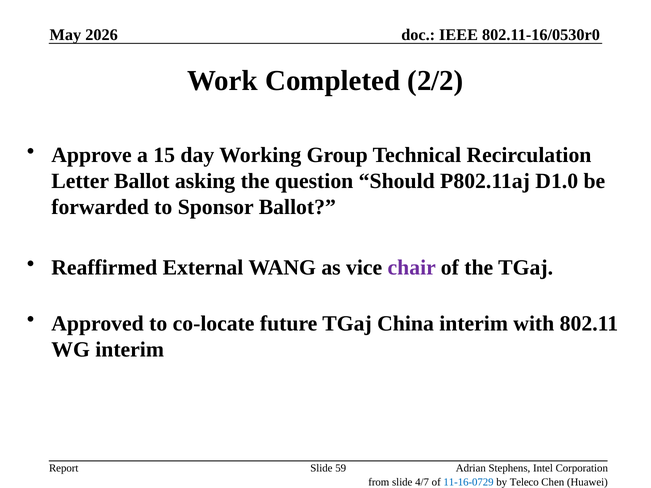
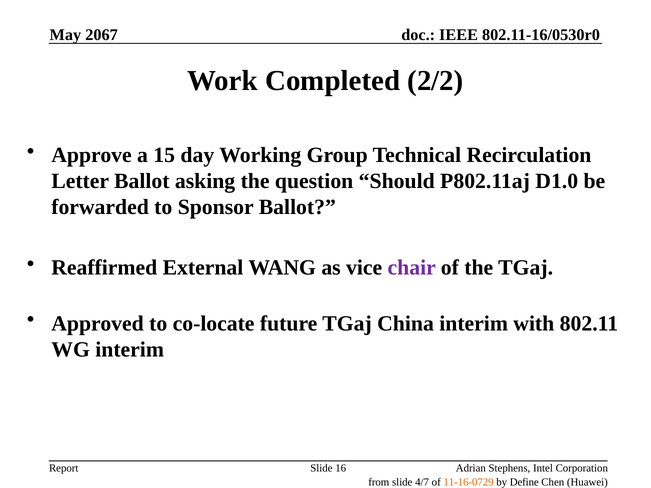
2026: 2026 -> 2067 (102, 35)
59: 59 -> 16 (341, 468)
11-16-0729 colour: blue -> orange (469, 482)
Teleco: Teleco -> Define (524, 482)
